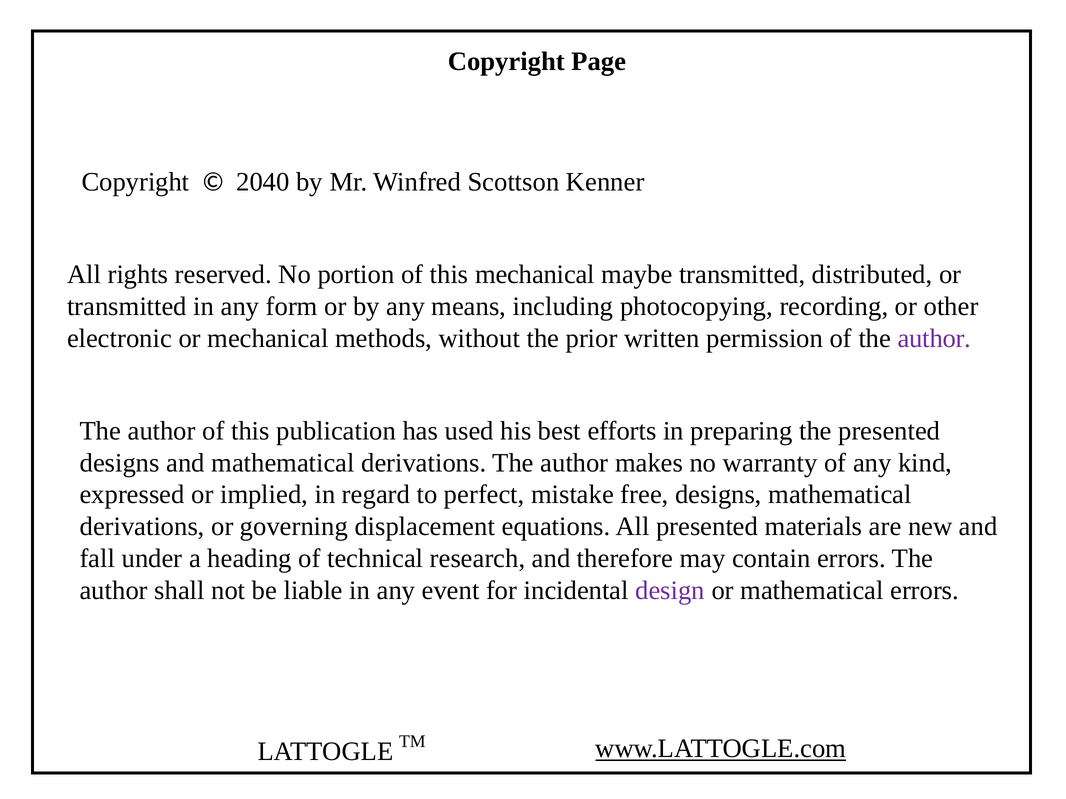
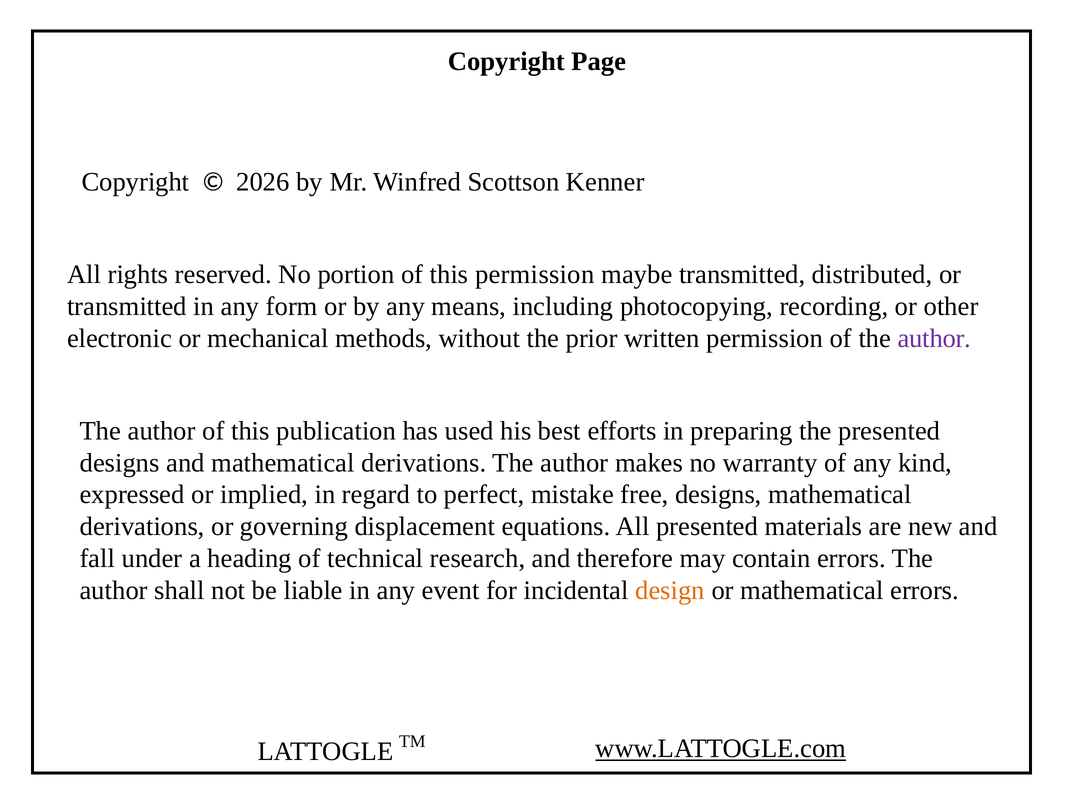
2040: 2040 -> 2026 (263, 182)
this mechanical: mechanical -> permission (535, 275)
design colour: purple -> orange (670, 591)
